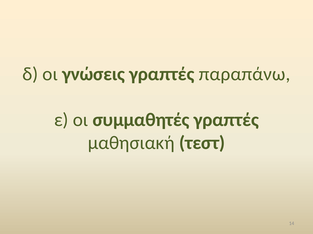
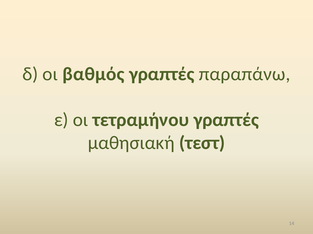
γνώσεις: γνώσεις -> βαθμός (93, 74)
συμμαθητές: συμμαθητές -> τετραμήνου (141, 120)
